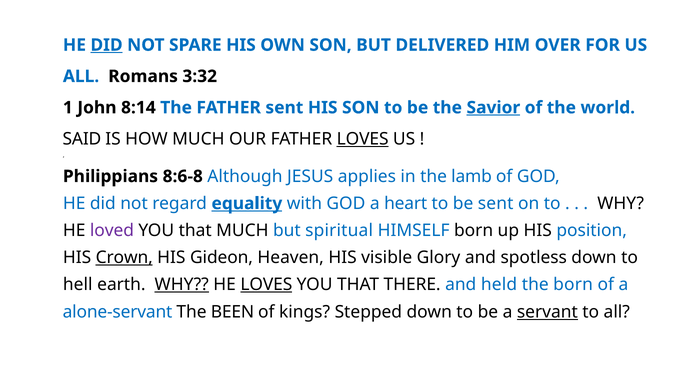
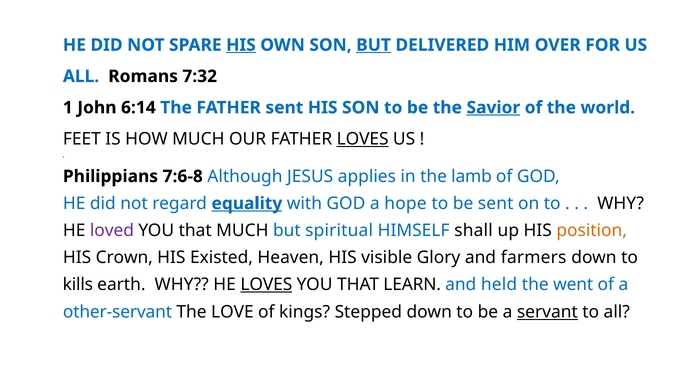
DID underline: present -> none (107, 45)
HIS underline: none -> present (241, 45)
BUT underline: none -> present (374, 45)
3:32: 3:32 -> 7:32 (200, 76)
8:14: 8:14 -> 6:14 (138, 108)
SAID: SAID -> FEET (82, 139)
8:6-8: 8:6-8 -> 7:6-8 (183, 176)
heart: heart -> hope (405, 203)
HIMSELF born: born -> shall (474, 231)
position colour: blue -> orange (592, 231)
Crown underline: present -> none (124, 258)
Gideon: Gideon -> Existed (222, 258)
spotless: spotless -> farmers (534, 258)
hell: hell -> kills (78, 285)
WHY underline: present -> none (182, 285)
THERE: THERE -> LEARN (412, 285)
the born: born -> went (573, 285)
alone-servant: alone-servant -> other-servant (117, 312)
BEEN: BEEN -> LOVE (232, 312)
